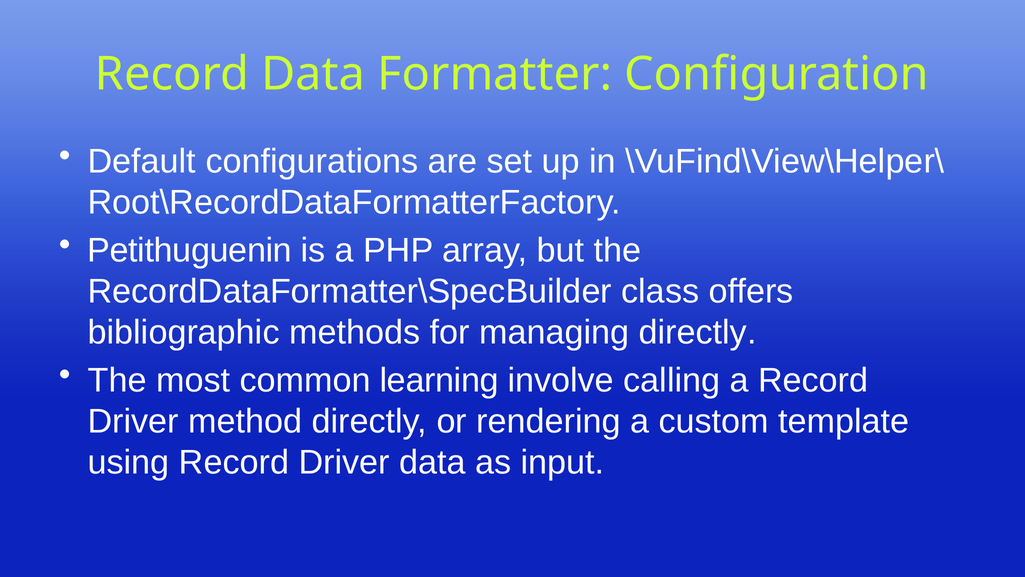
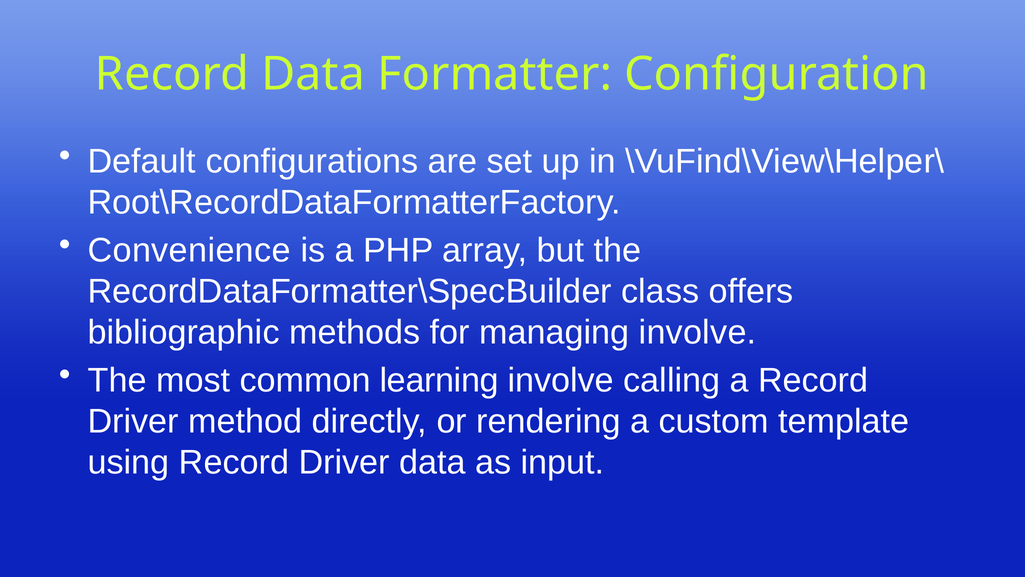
Petithuguenin: Petithuguenin -> Convenience (189, 250)
managing directly: directly -> involve (698, 332)
